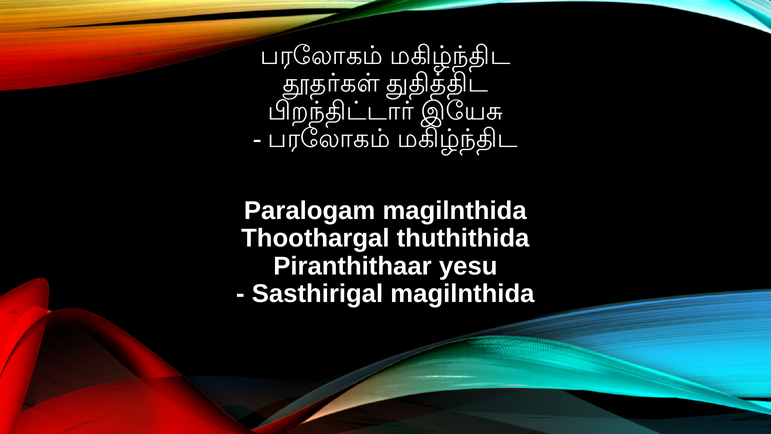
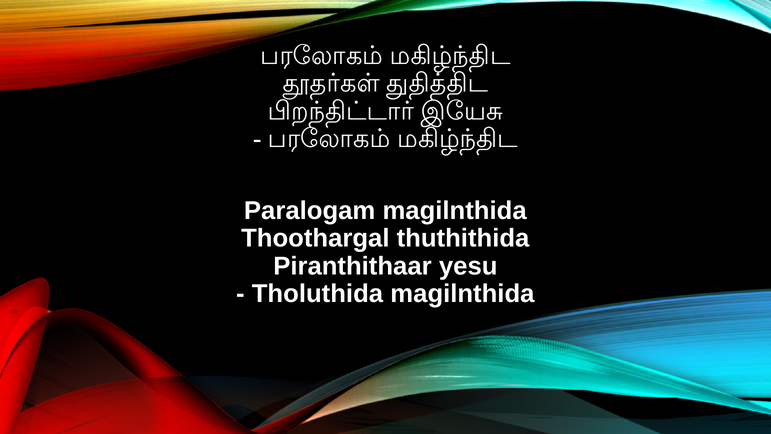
Sasthirigal: Sasthirigal -> Tholuthida (317, 294)
